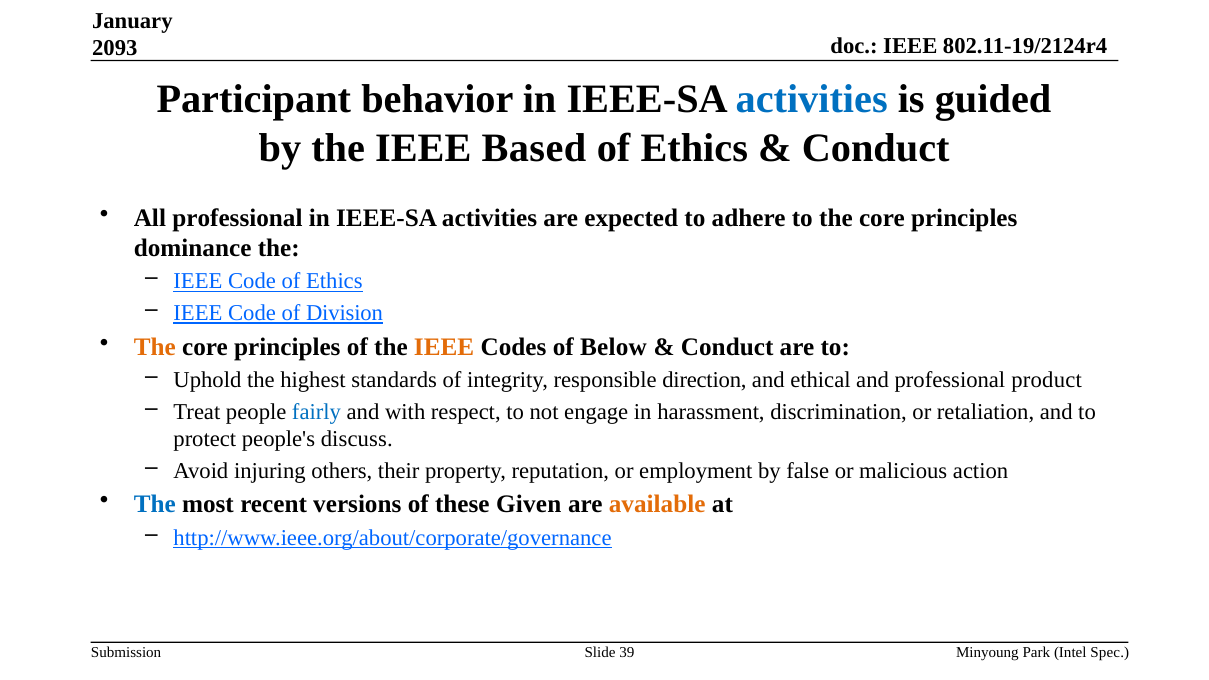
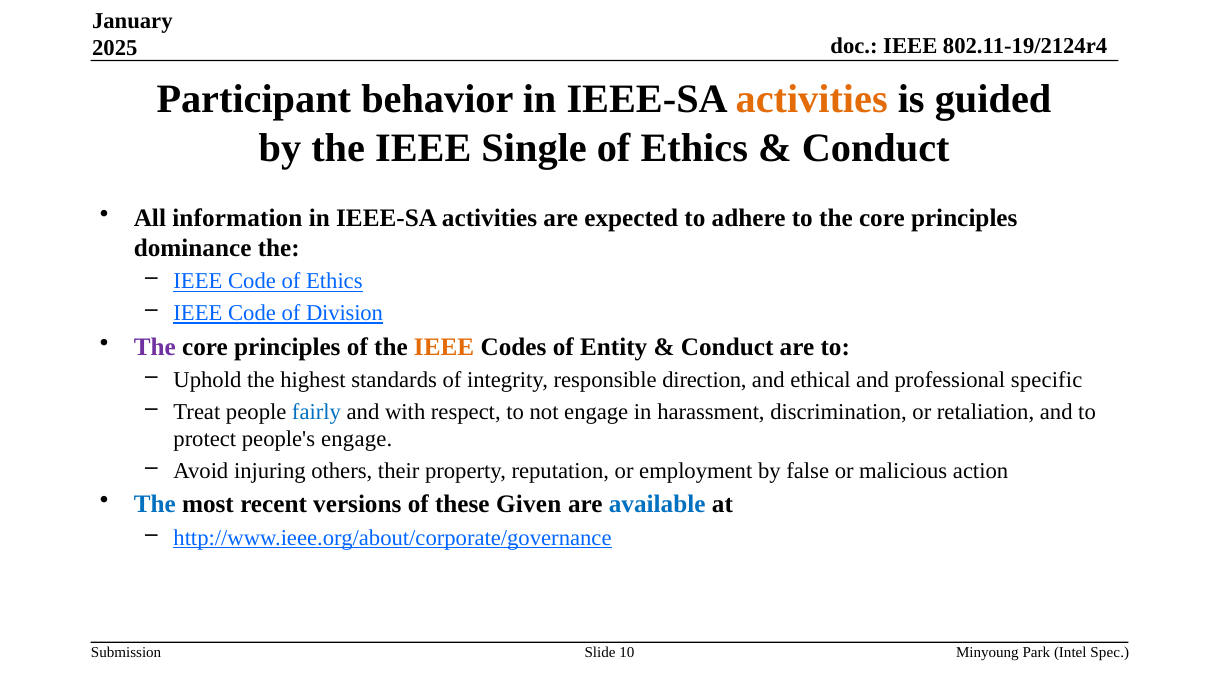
2093: 2093 -> 2025 (115, 48)
activities colour: blue -> orange (812, 100)
Based: Based -> Single (534, 148)
All professional: professional -> information (237, 218)
The colour: orange -> purple (155, 347)
Below: Below -> Entity (614, 347)
product: product -> specific (1047, 380)
people's discuss: discuss -> engage (357, 439)
available colour: orange -> blue (657, 505)
39: 39 -> 10 (627, 652)
